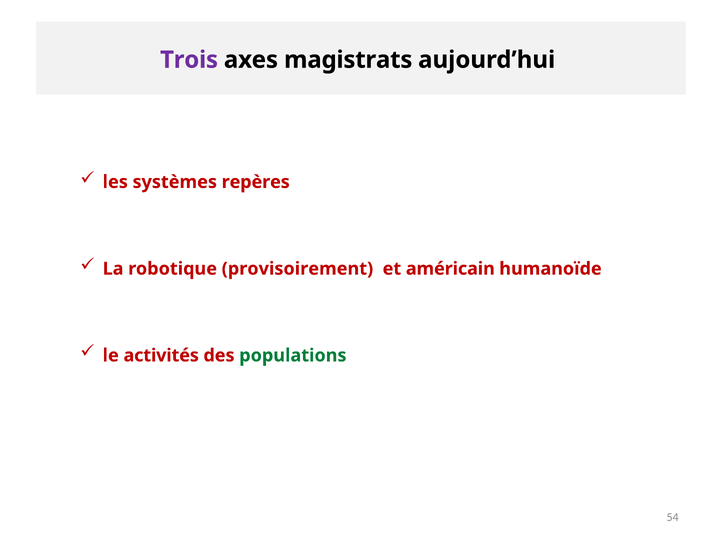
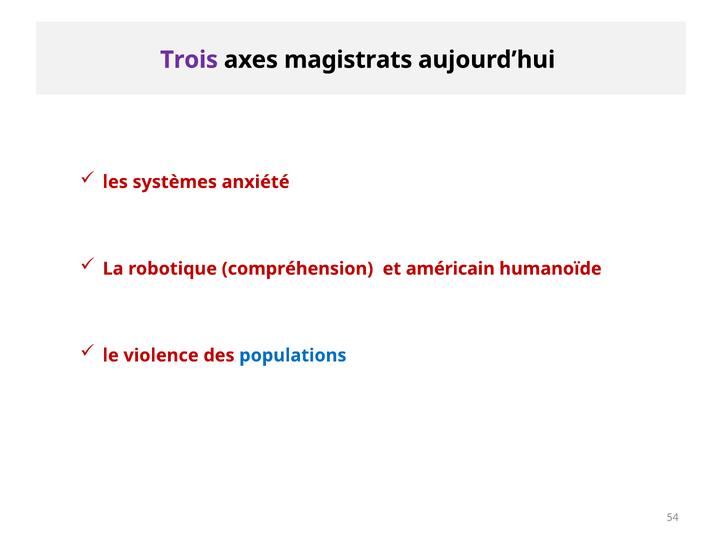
repères: repères -> anxiété (256, 182)
provisoirement: provisoirement -> compréhension (297, 268)
activités: activités -> violence (161, 355)
populations colour: green -> blue (293, 355)
